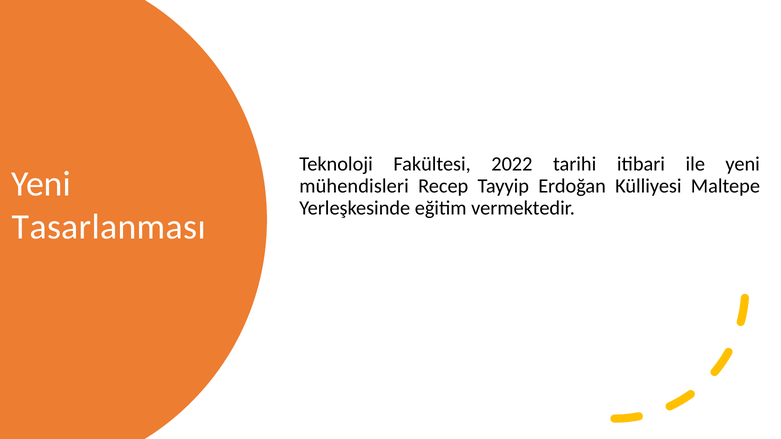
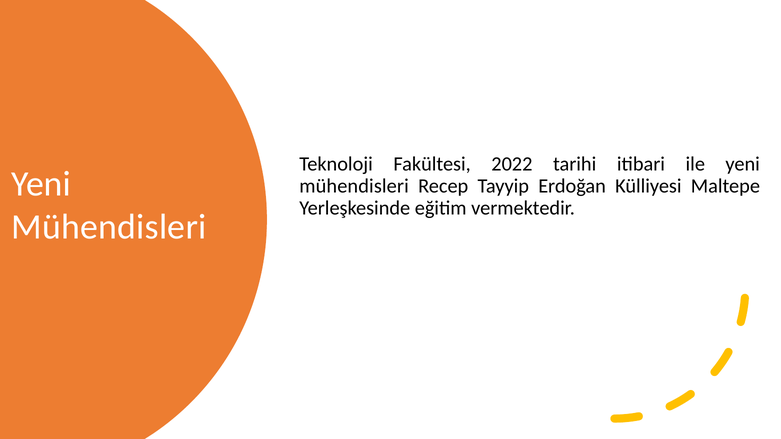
Tasarlanması: Tasarlanması -> Mühendisleri (109, 227)
